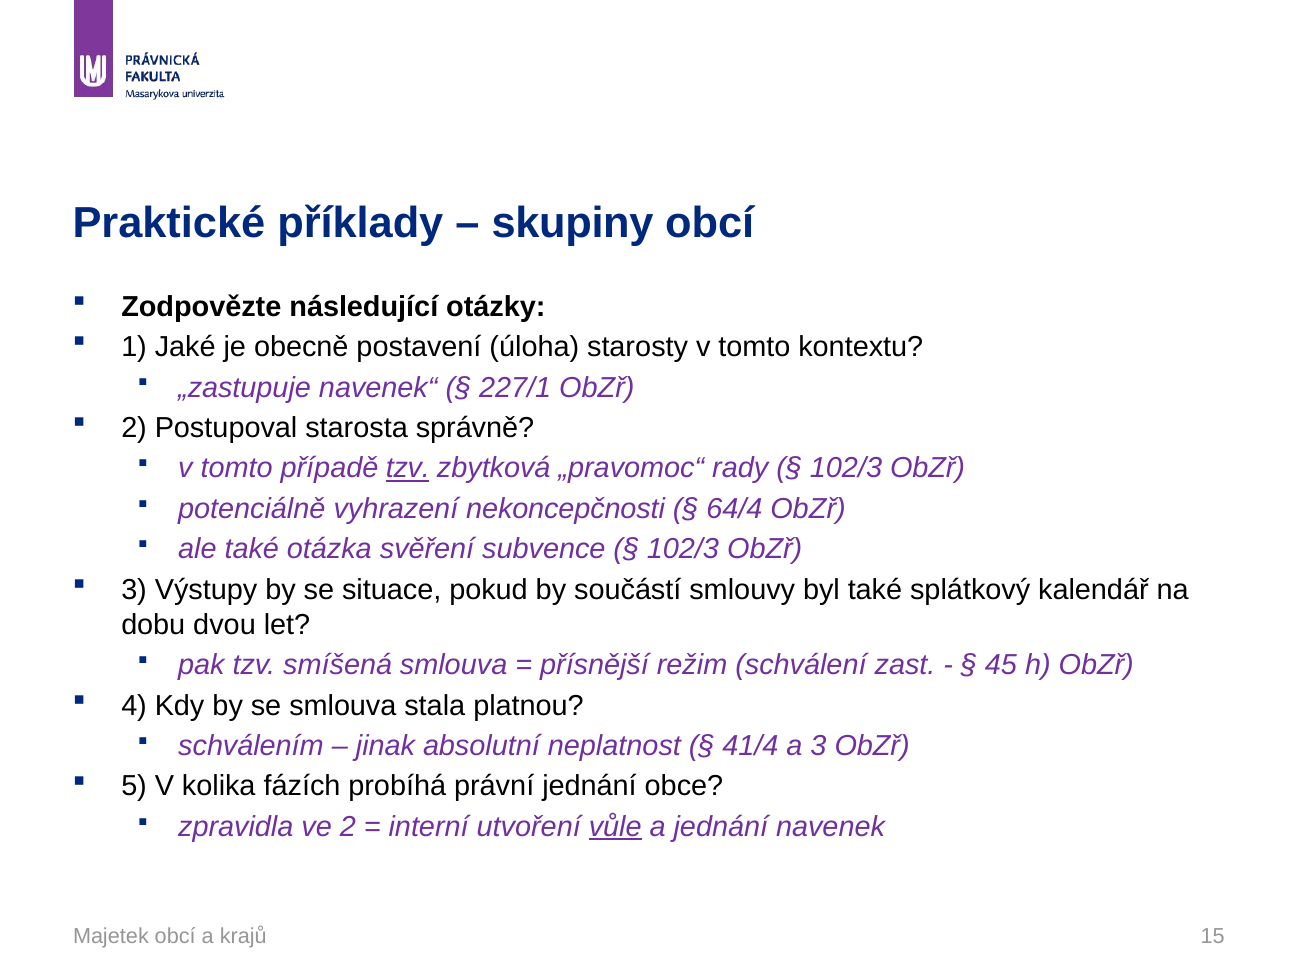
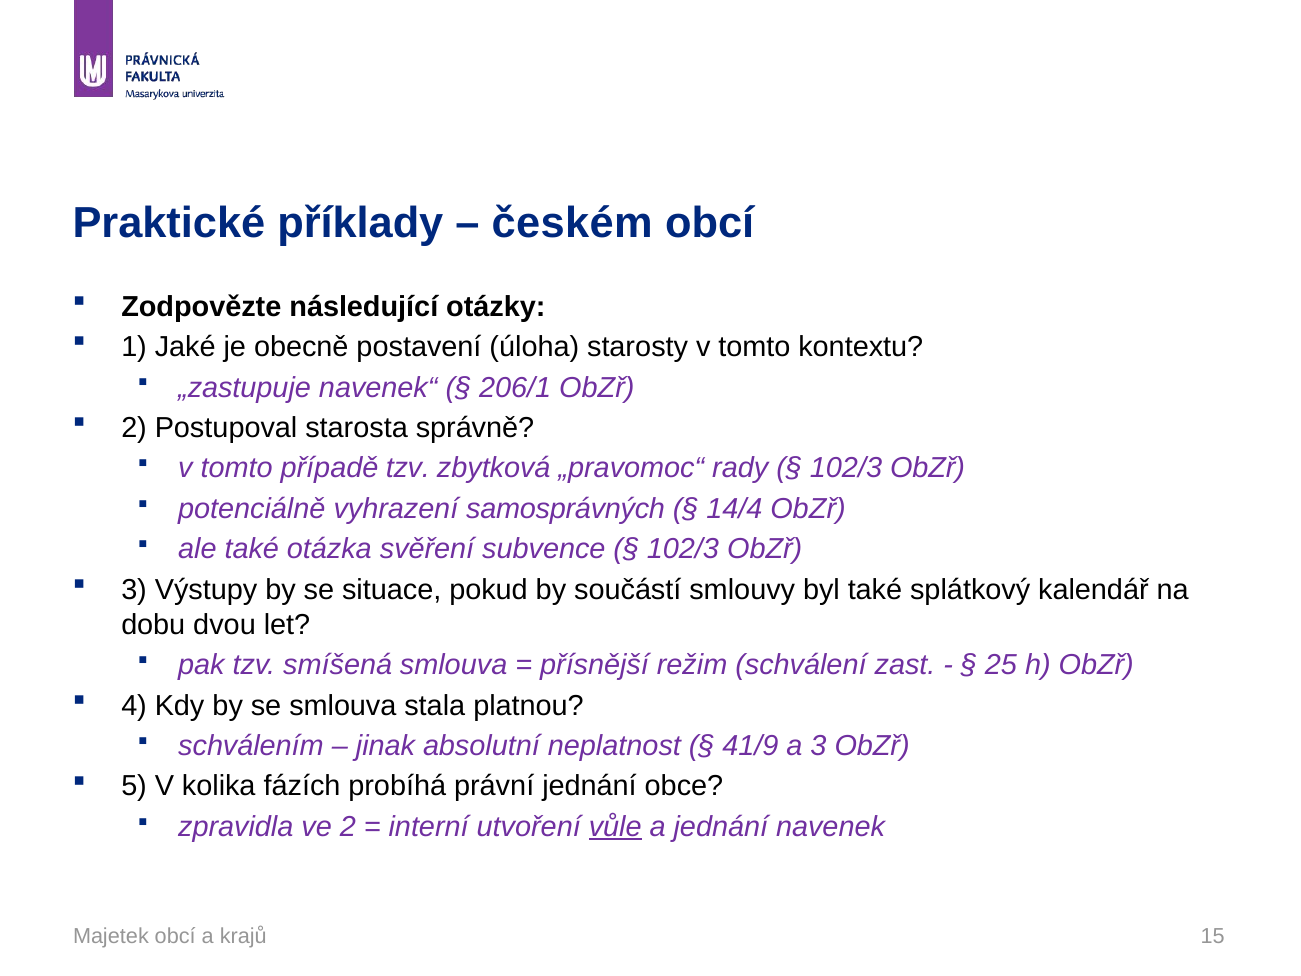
skupiny: skupiny -> českém (572, 223)
227/1: 227/1 -> 206/1 (515, 387)
tzv underline: present -> none (408, 468)
nekoncepčnosti: nekoncepčnosti -> samosprávných (566, 509)
64/4: 64/4 -> 14/4 (734, 509)
45: 45 -> 25 (1001, 665)
41/4: 41/4 -> 41/9 (750, 746)
